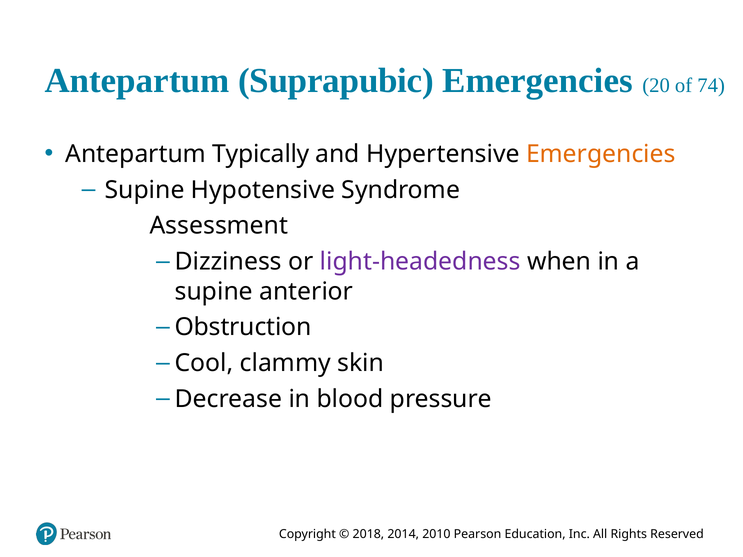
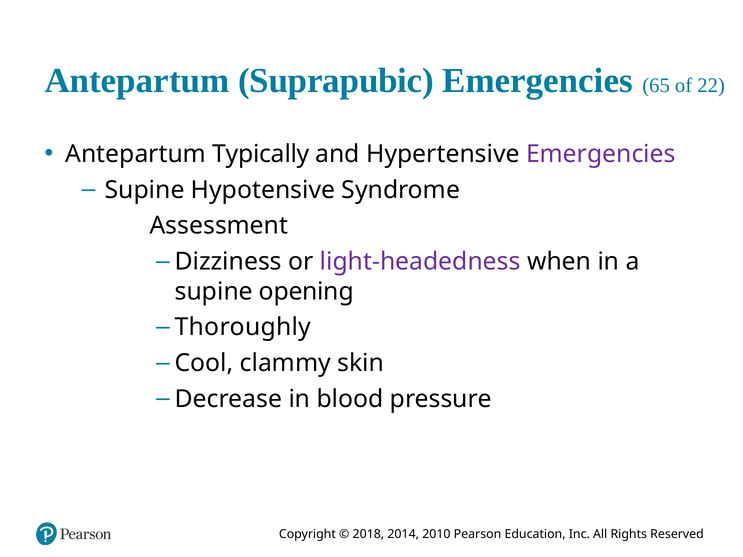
20: 20 -> 65 (656, 85)
74: 74 -> 22 (711, 85)
Emergencies colour: orange -> purple (601, 154)
anterior: anterior -> opening (306, 292)
Obstruction: Obstruction -> Thoroughly (243, 327)
